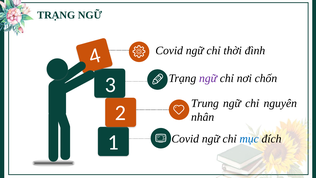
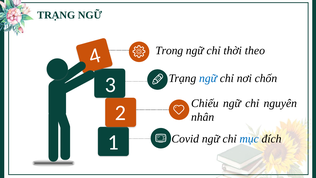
Covid: Covid -> Trong (169, 50)
đình: đình -> theo (255, 50)
ngữ colour: purple -> blue (208, 78)
Trung: Trung -> Chiếu (205, 103)
